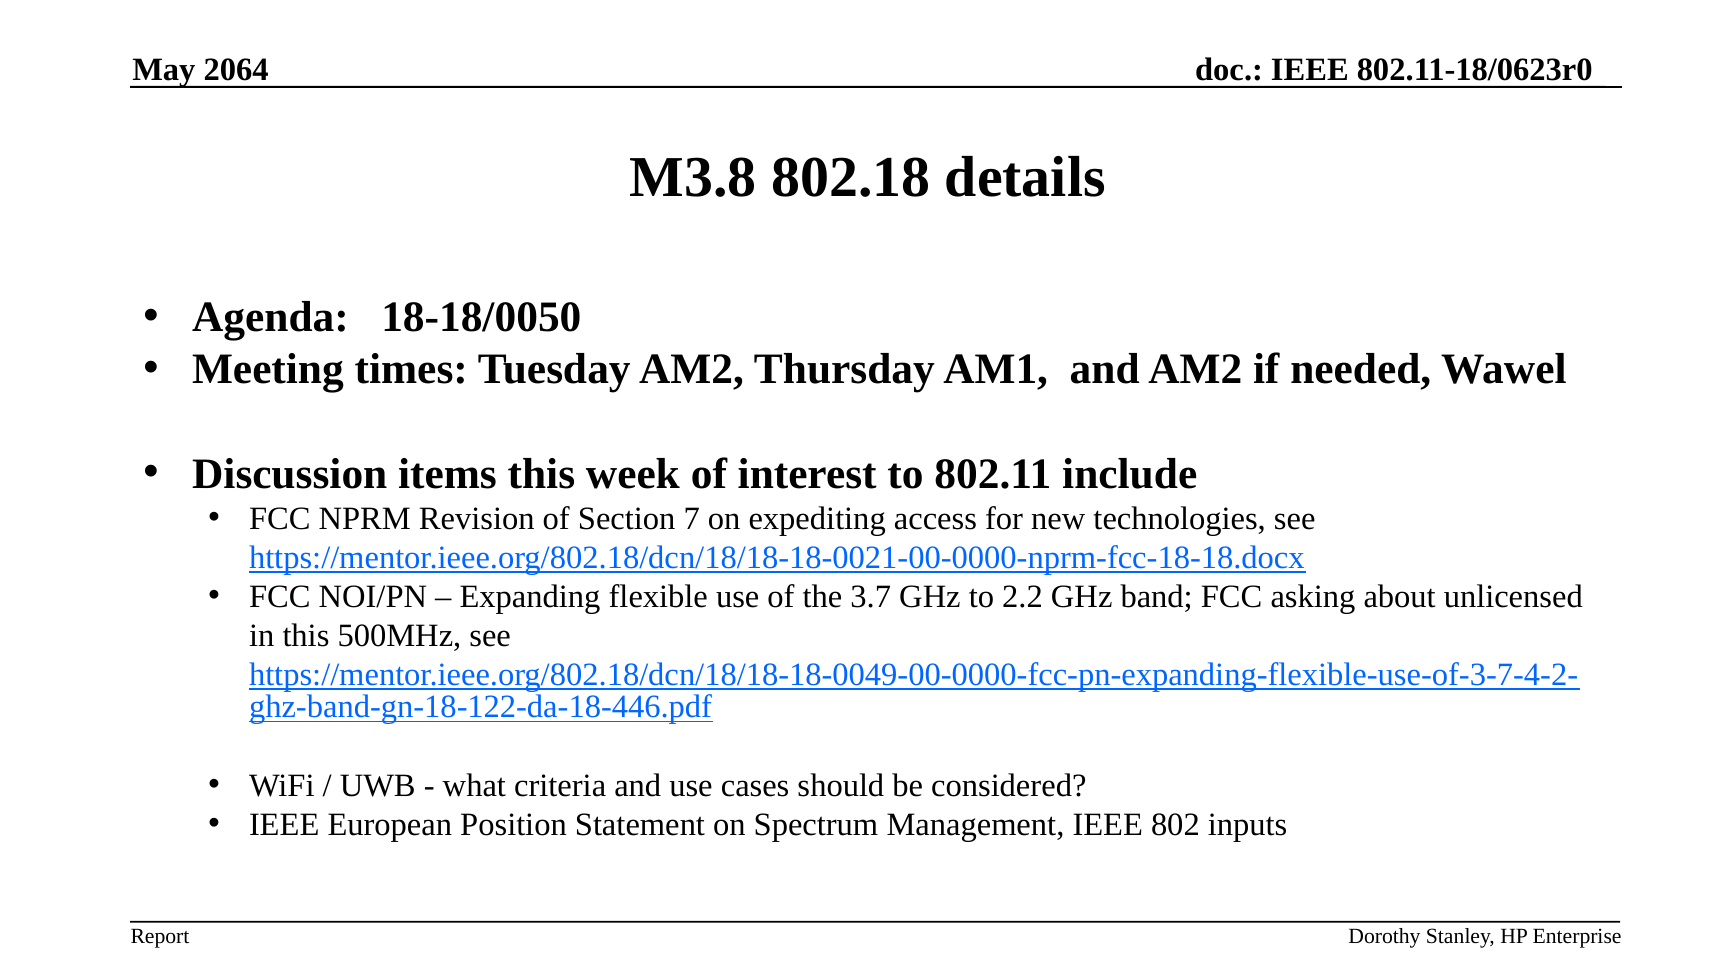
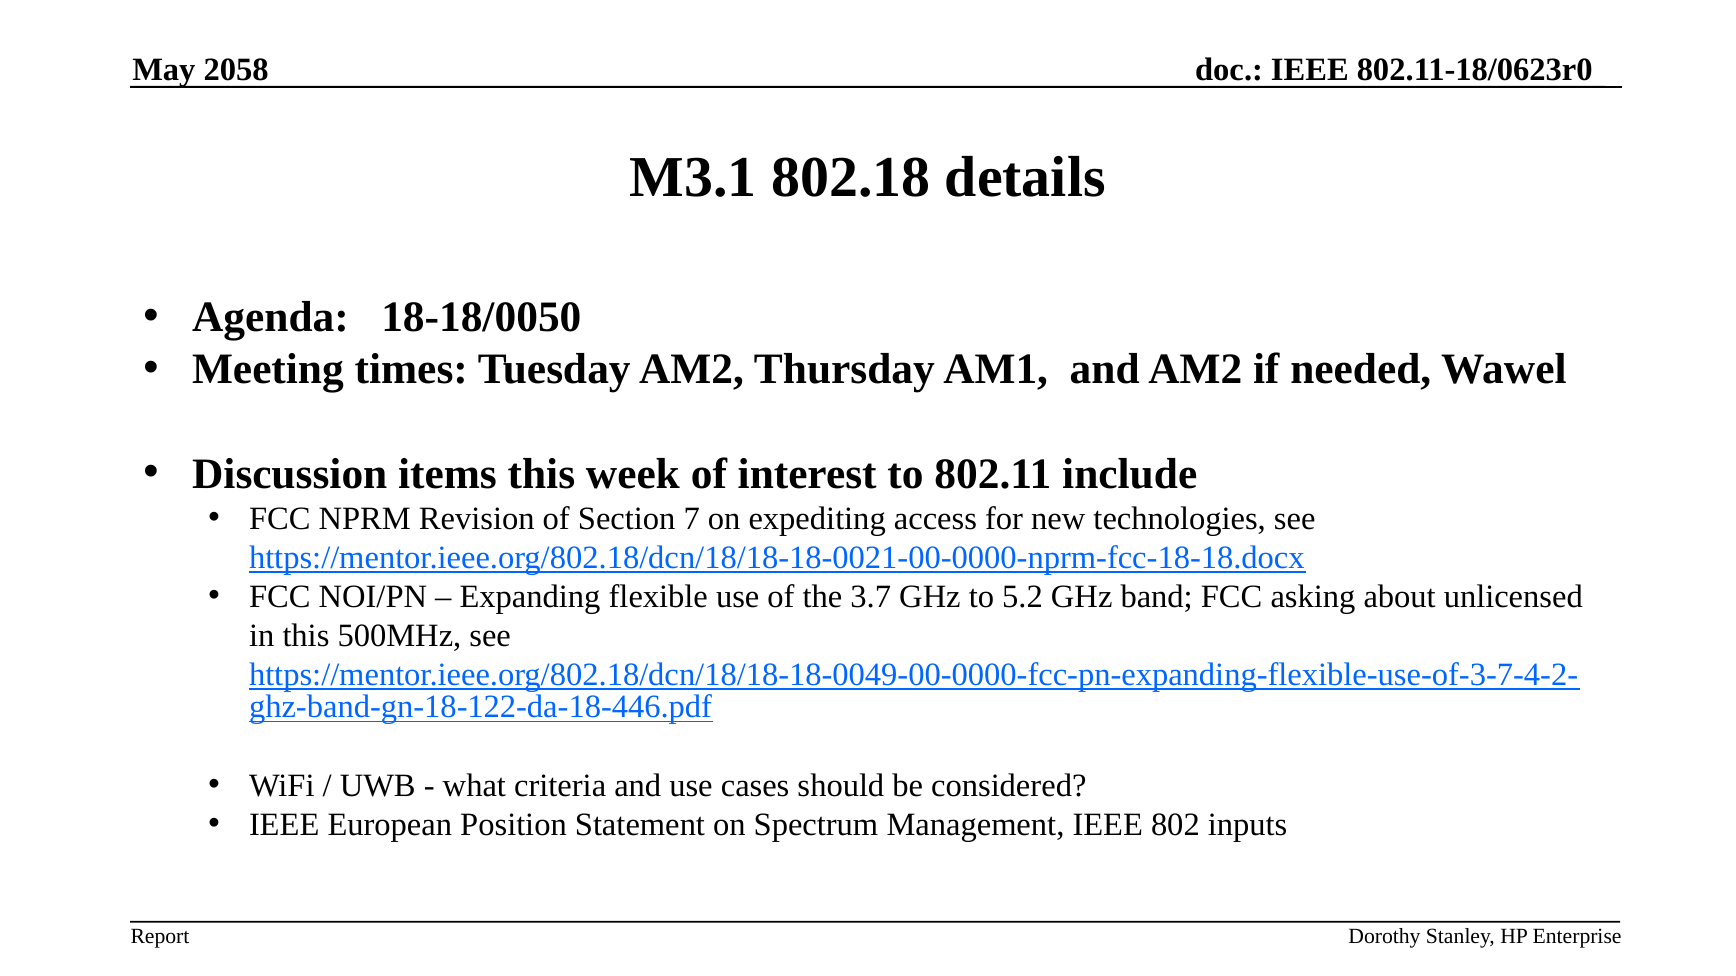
2064: 2064 -> 2058 (236, 69)
M3.8: M3.8 -> M3.1 (693, 178)
2.2: 2.2 -> 5.2 (1023, 597)
